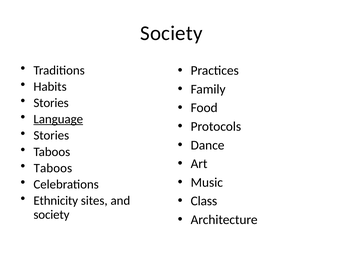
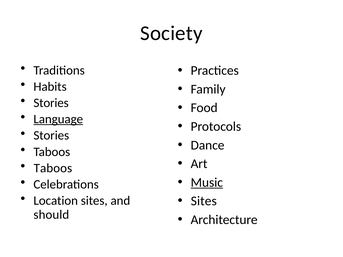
Music underline: none -> present (207, 183)
Ethnicity: Ethnicity -> Location (56, 201)
Class: Class -> Sites (204, 201)
society: society -> should (51, 215)
